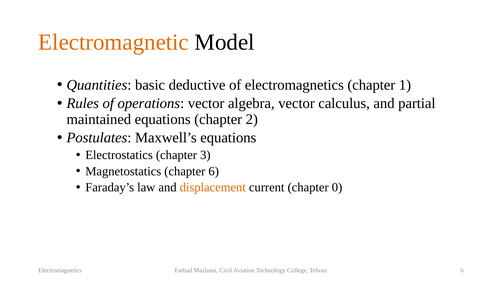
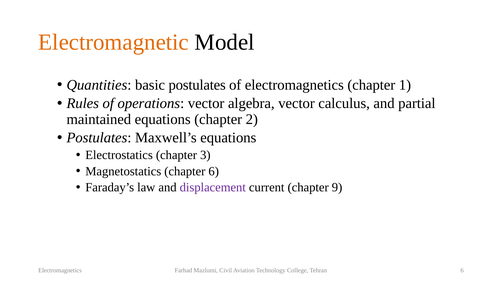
basic deductive: deductive -> postulates (197, 85)
displacement colour: orange -> purple (213, 187)
0: 0 -> 9 (337, 187)
